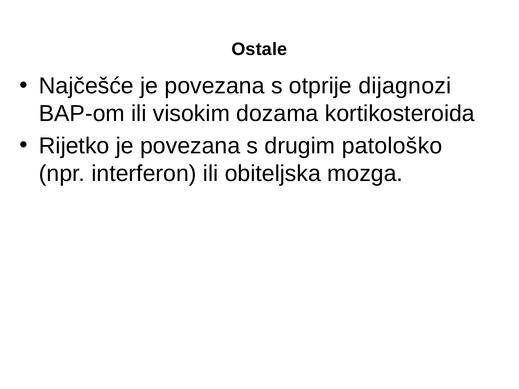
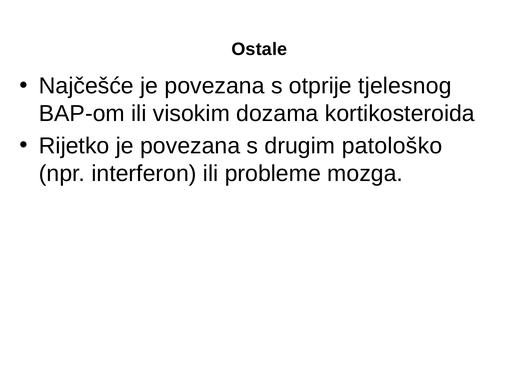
dijagnozi: dijagnozi -> tjelesnog (405, 86)
obiteljska: obiteljska -> probleme (273, 174)
